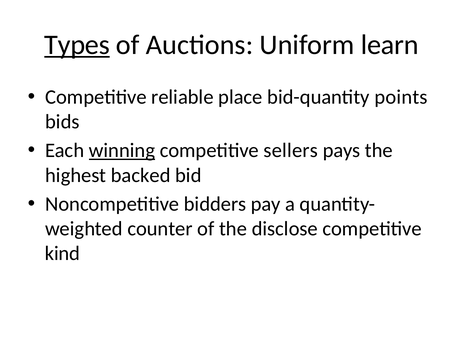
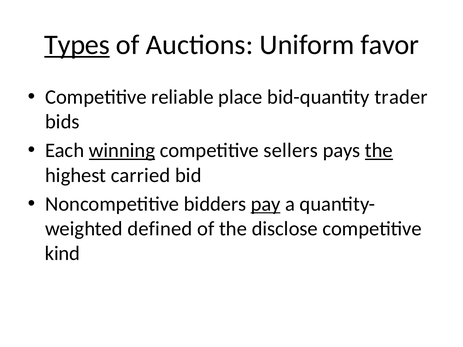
learn: learn -> favor (390, 45)
points: points -> trader (401, 97)
the underline: none -> present (379, 151)
backed: backed -> carried (141, 175)
pay underline: none -> present (266, 204)
counter: counter -> defined (160, 229)
